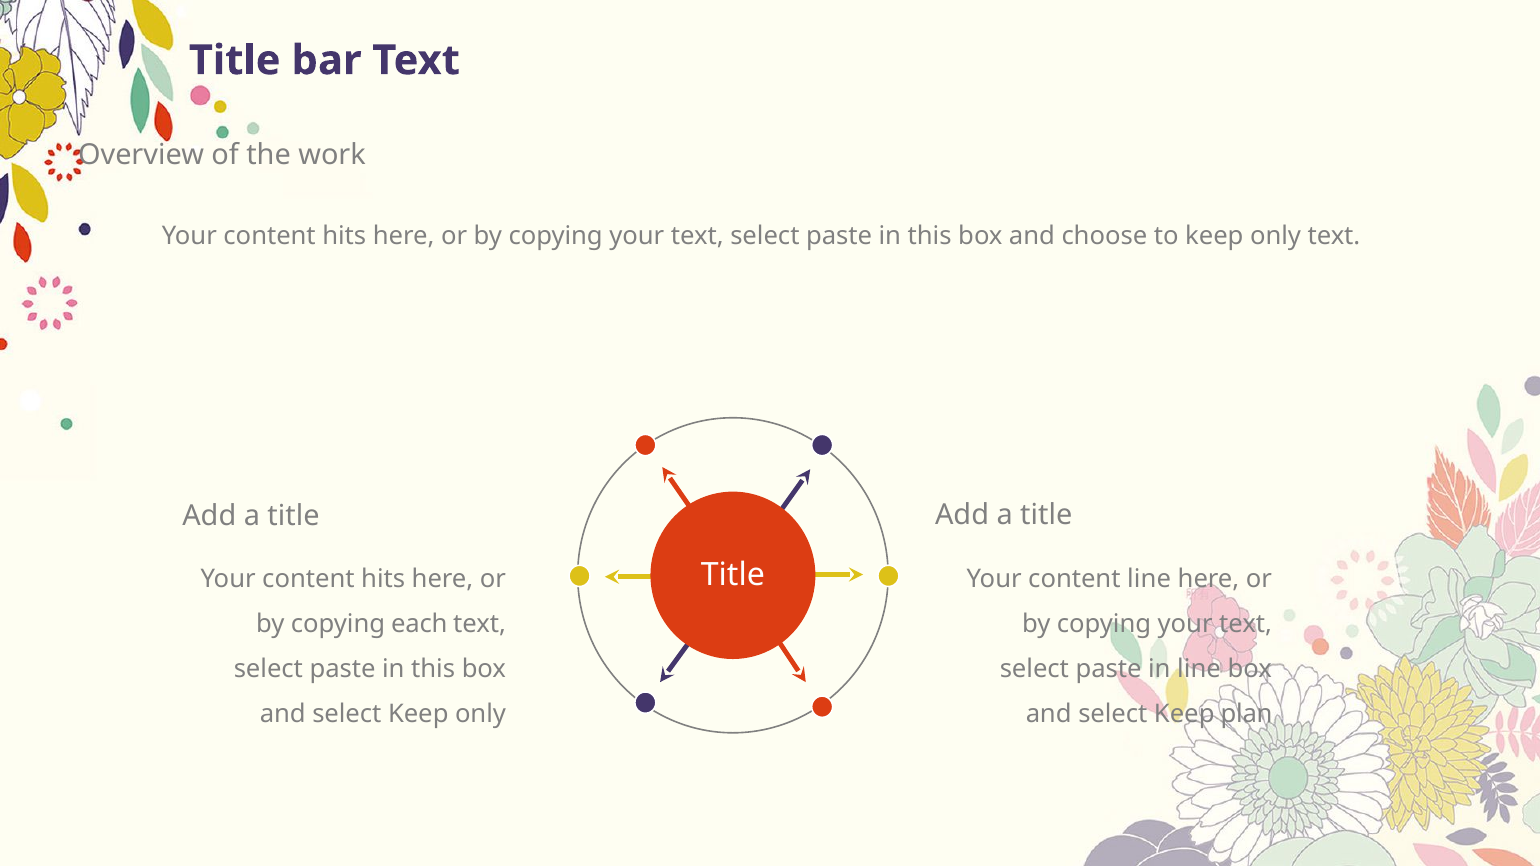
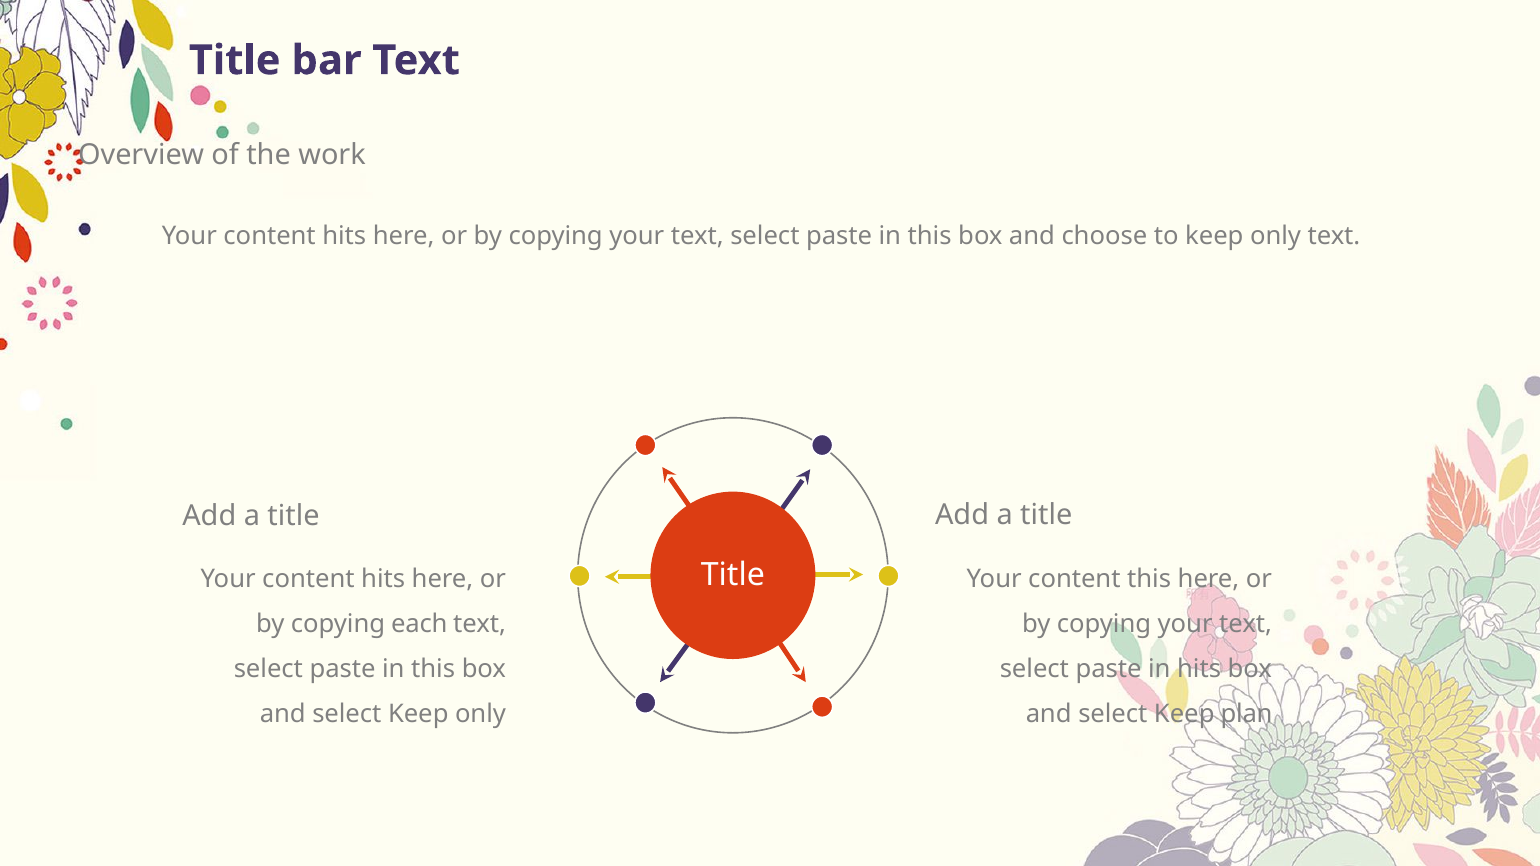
content line: line -> this (1149, 580)
in line: line -> hits (1199, 670)
